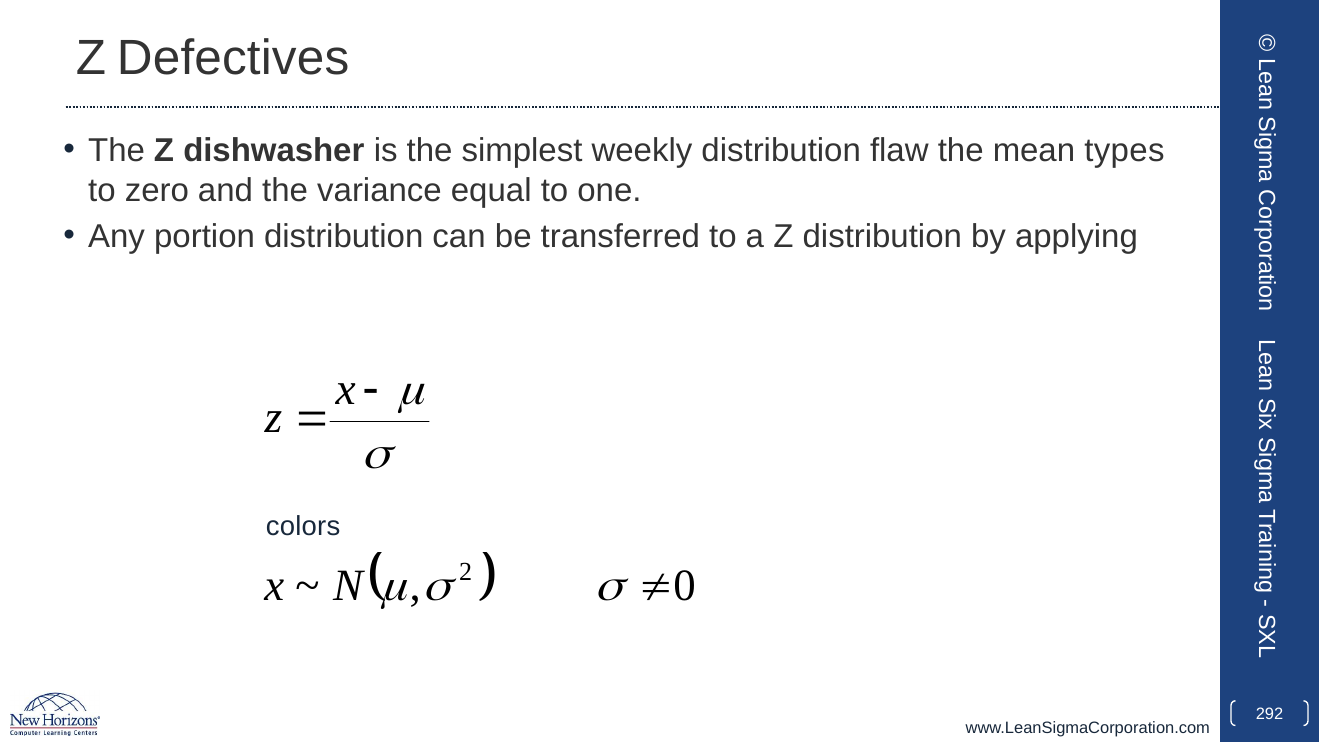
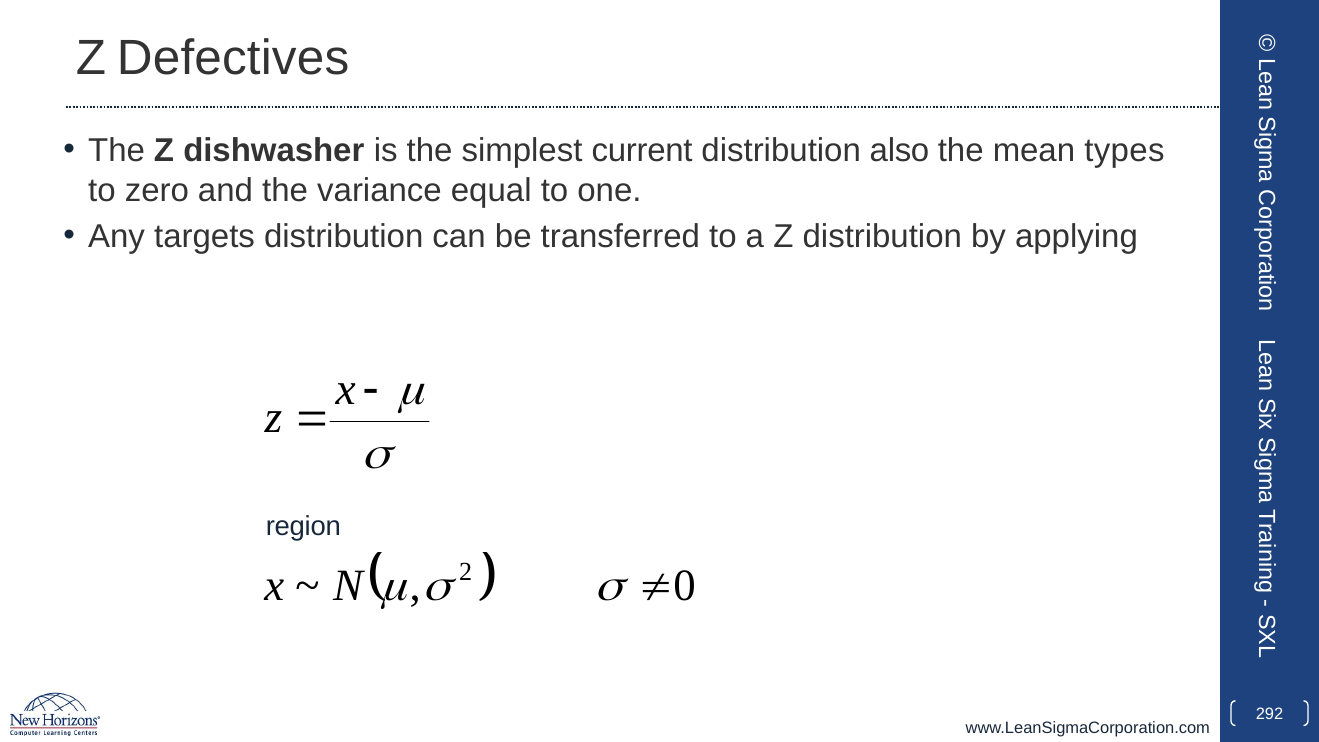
weekly: weekly -> current (642, 151)
flaw: flaw -> also (900, 151)
portion: portion -> targets (205, 236)
colors: colors -> region (303, 526)
